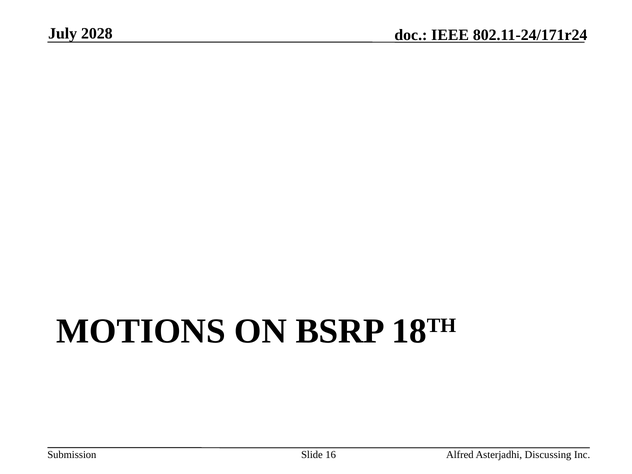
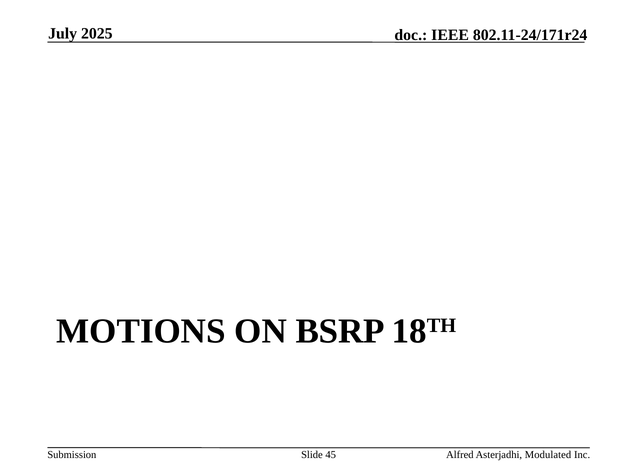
2028: 2028 -> 2025 (97, 34)
16: 16 -> 45 (331, 455)
Discussing: Discussing -> Modulated (548, 455)
